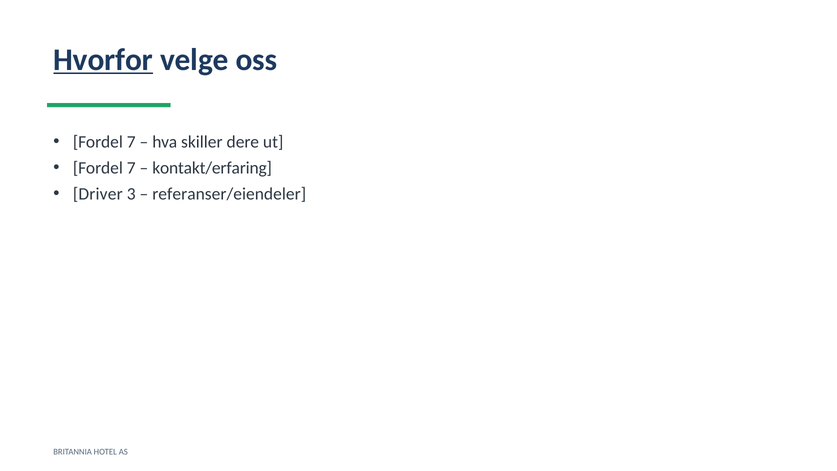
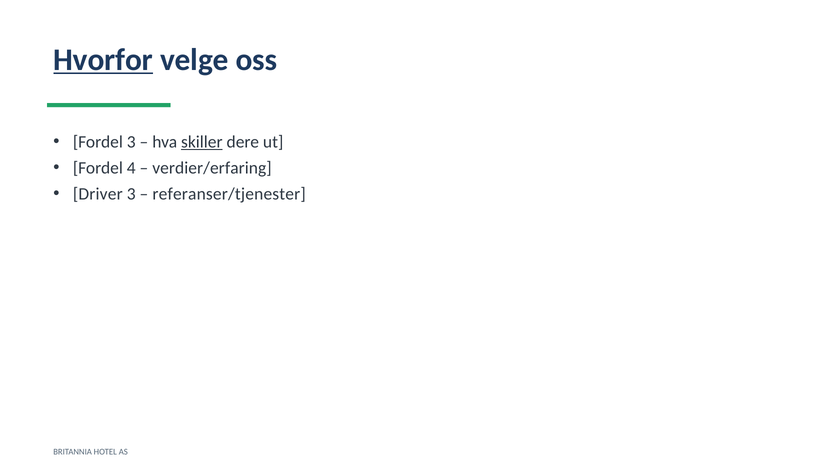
7: 7 -> 3 (131, 142)
skiller underline: none -> present (202, 142)
7: 7 -> 4 (131, 168)
kontakt/erfaring: kontakt/erfaring -> verdier/erfaring (212, 168)
referanser/eiendeler: referanser/eiendeler -> referanser/tjenester (229, 194)
